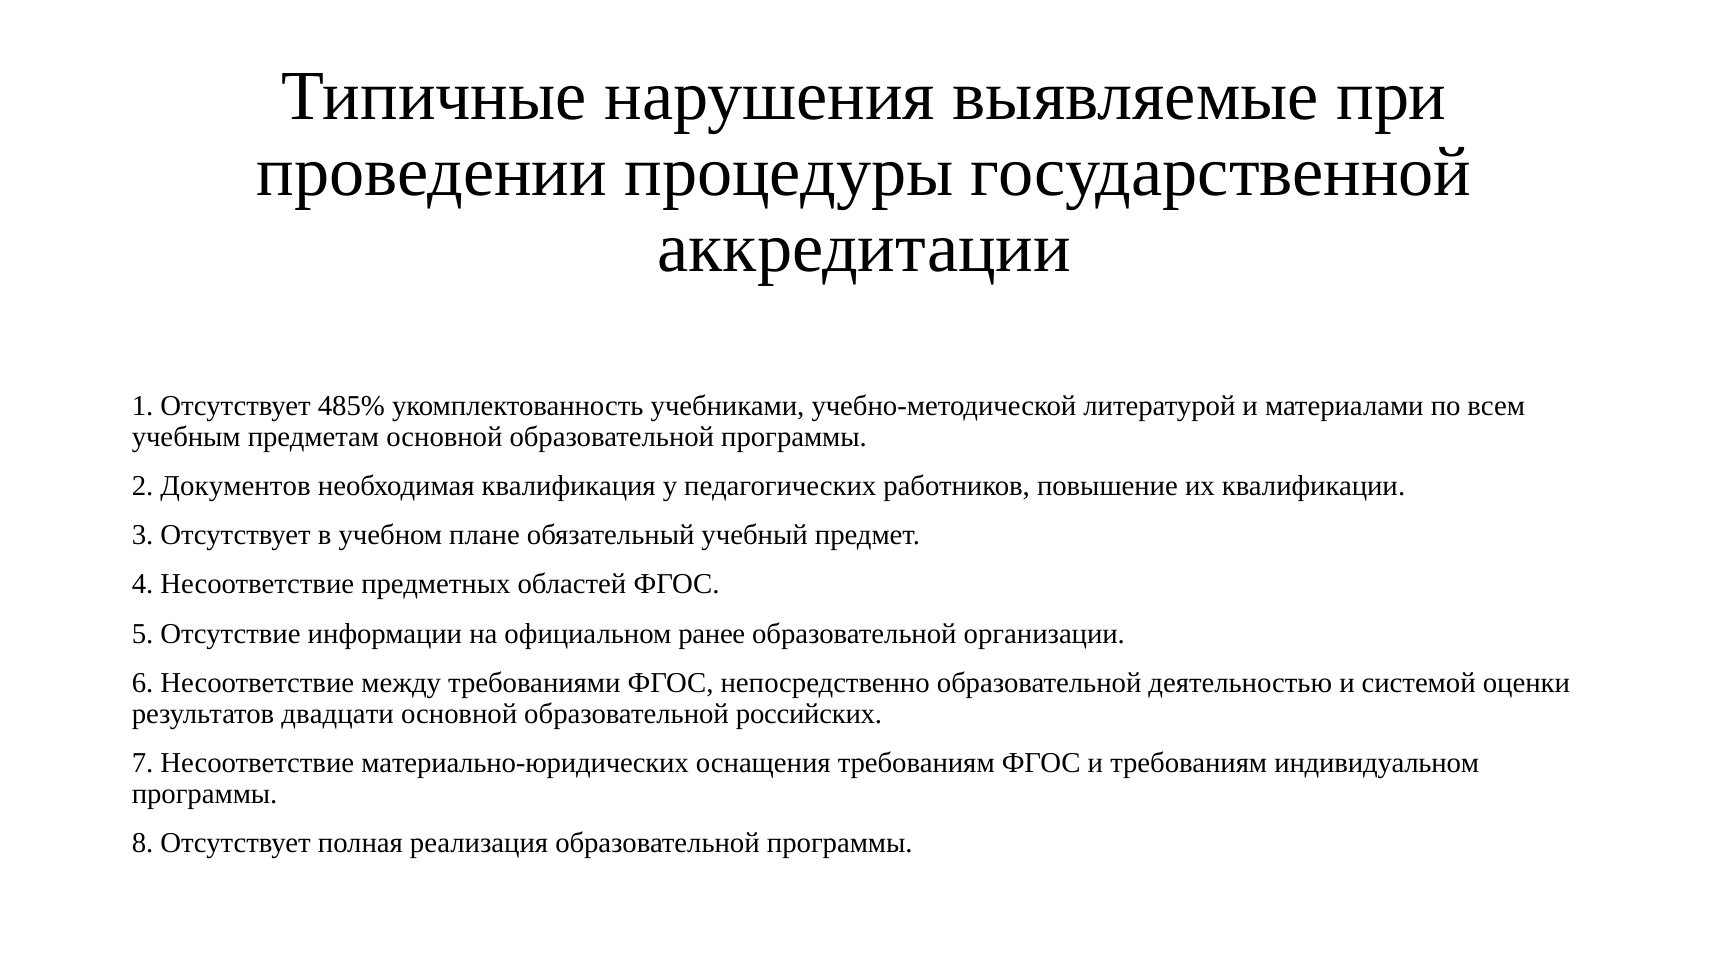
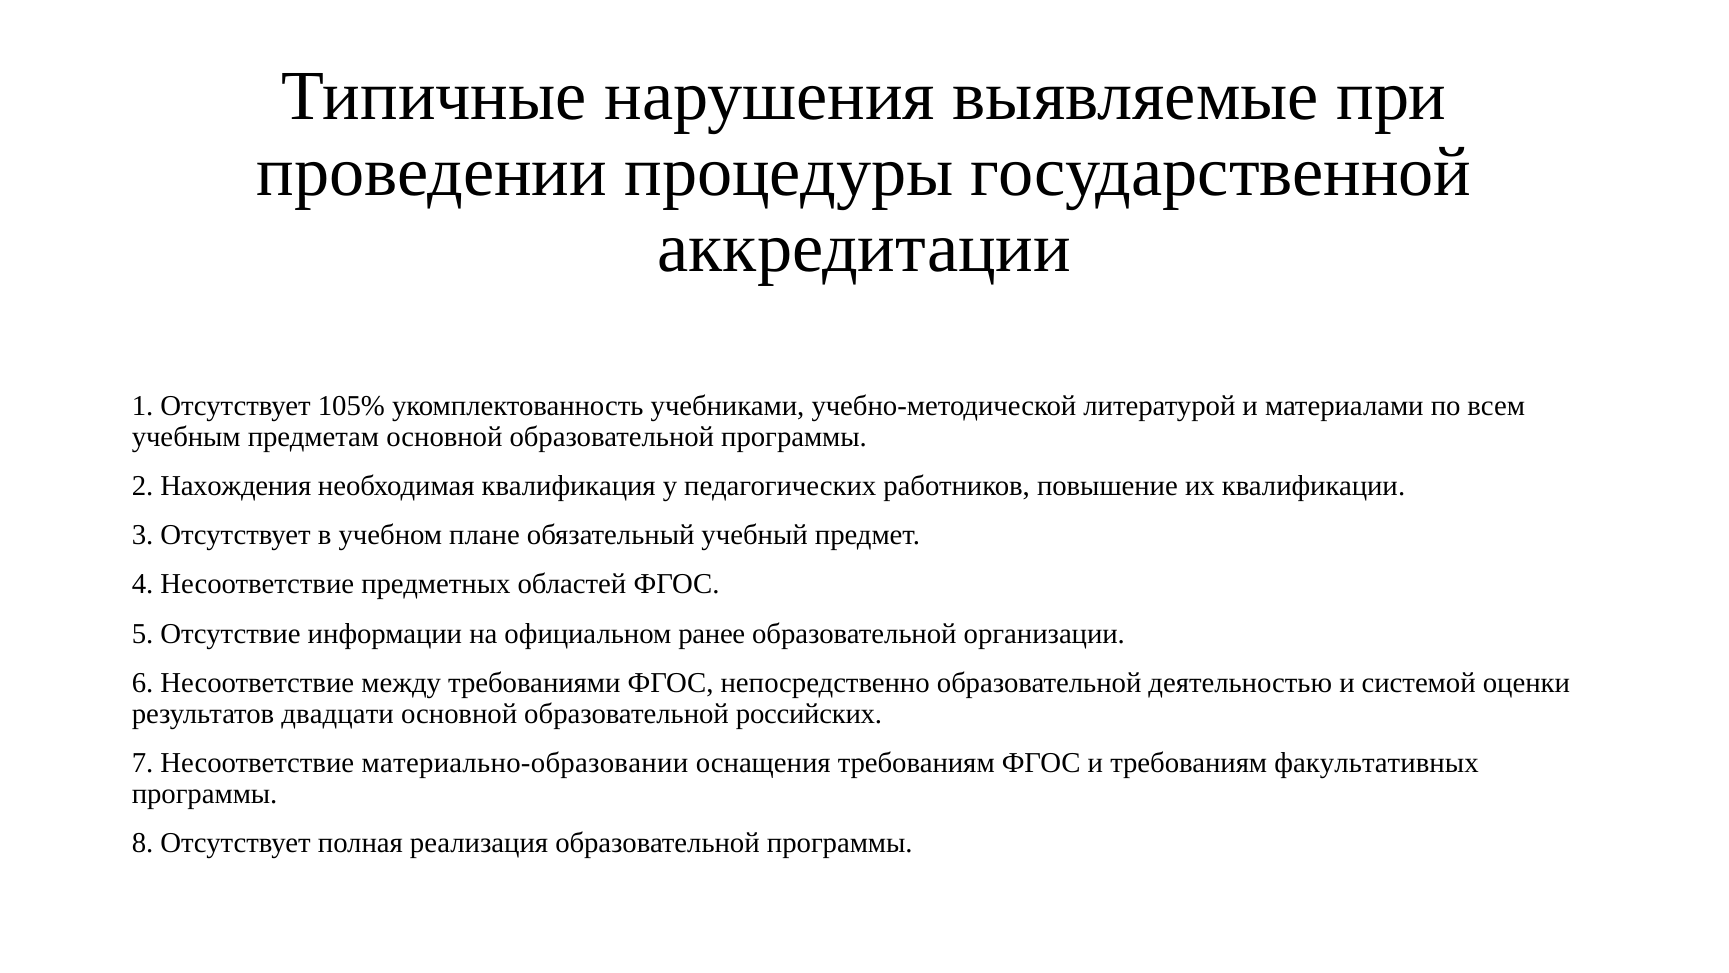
485%: 485% -> 105% (351, 406)
Документов: Документов -> Нахождения (236, 486)
материально-юридических: материально-юридических -> материально-образовании (525, 763)
индивидуальном: индивидуальном -> факультативных (1377, 763)
